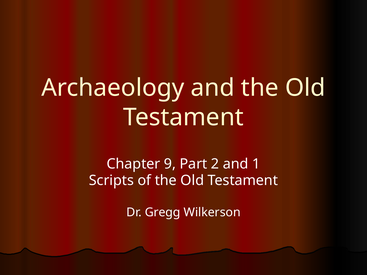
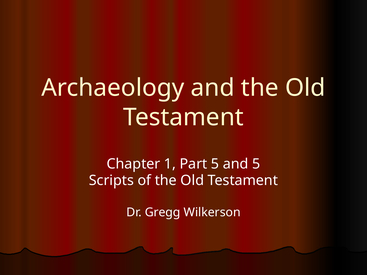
9: 9 -> 1 (170, 164)
Part 2: 2 -> 5 (215, 164)
and 1: 1 -> 5 (256, 164)
